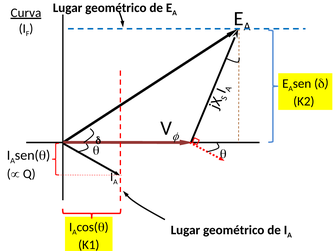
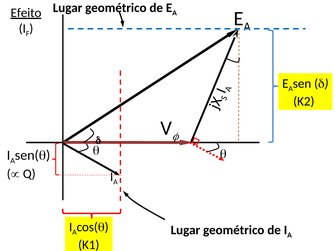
Curva: Curva -> Efeito (26, 13)
